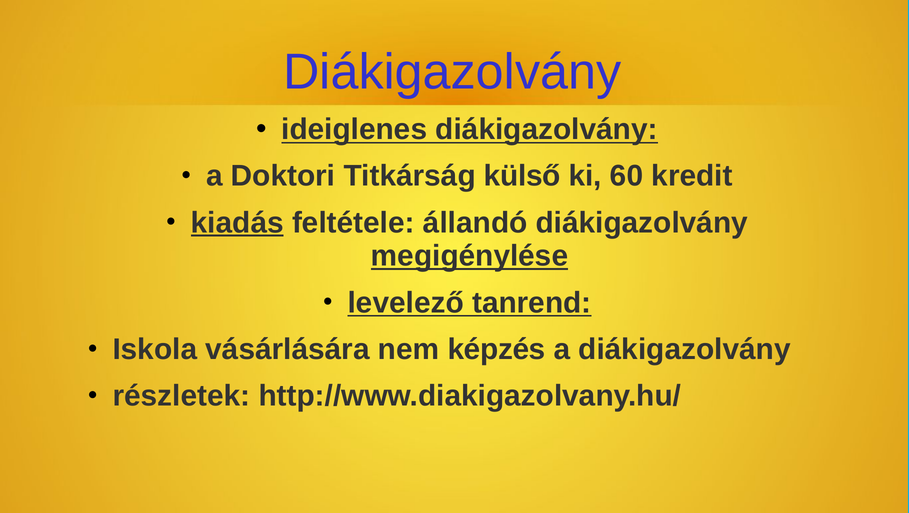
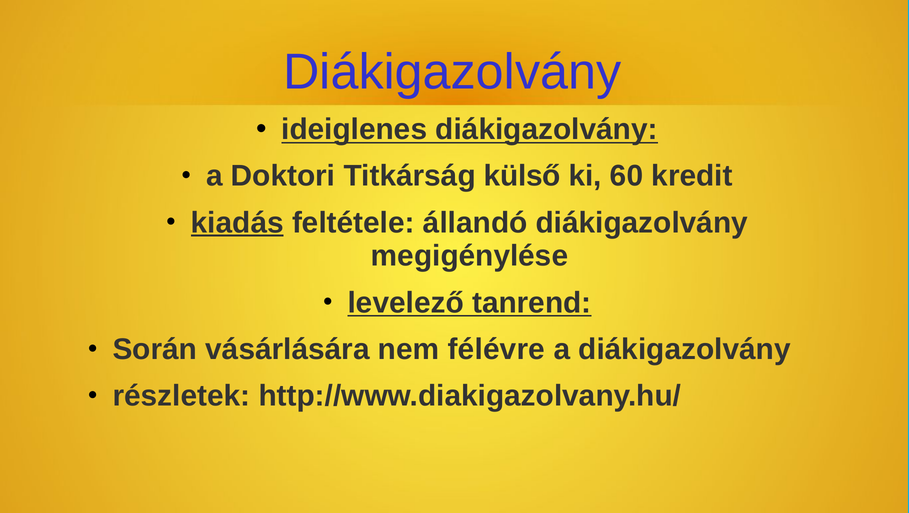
megigénylése underline: present -> none (470, 256)
Iskola: Iskola -> Során (155, 349)
képzés: képzés -> félévre (496, 349)
